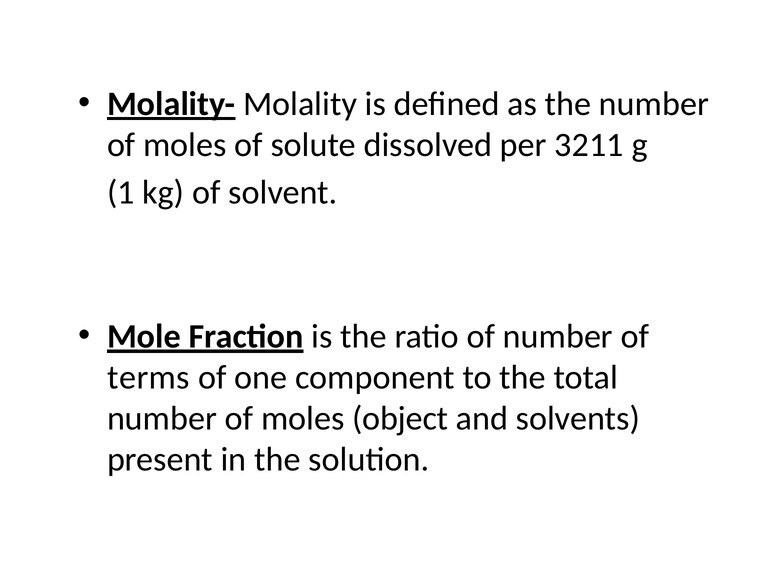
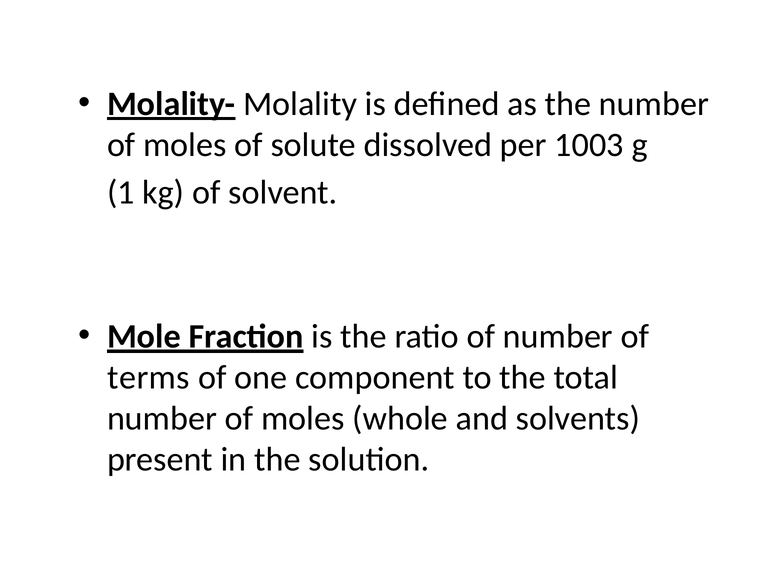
3211: 3211 -> 1003 (589, 145)
object: object -> whole (400, 418)
